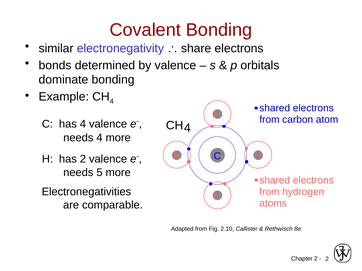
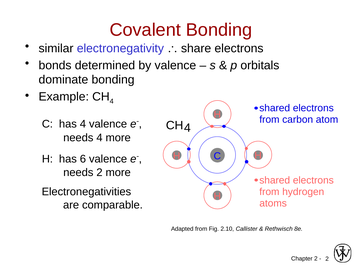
has 2: 2 -> 6 (83, 159)
needs 5: 5 -> 2 (99, 173)
